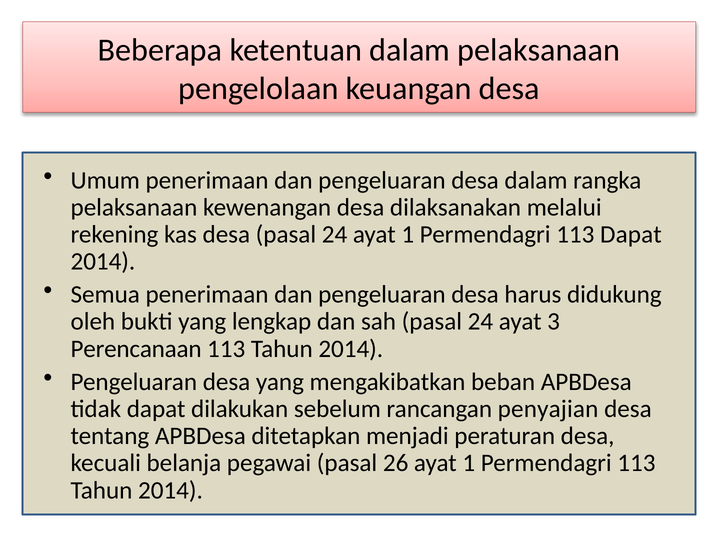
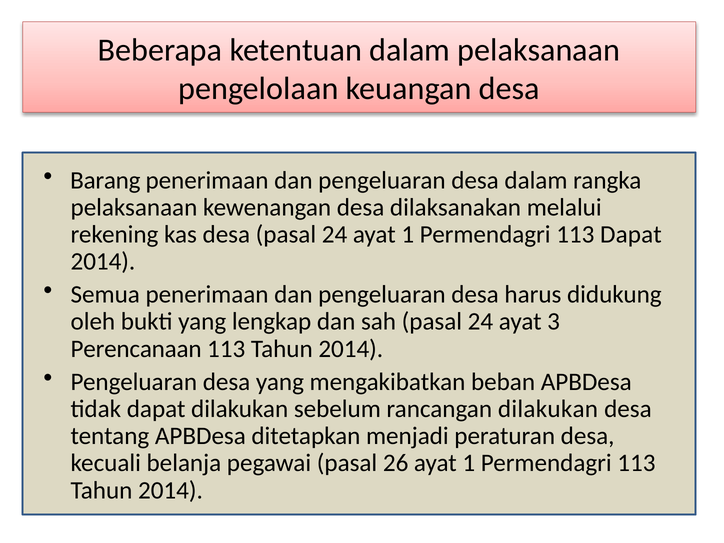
Umum: Umum -> Barang (105, 180)
rancangan penyajian: penyajian -> dilakukan (548, 409)
